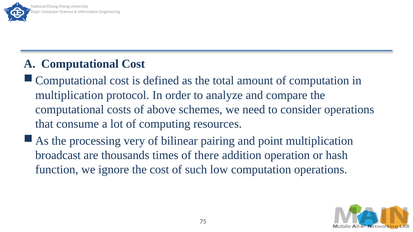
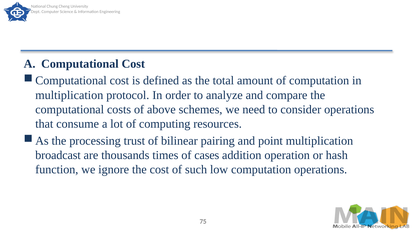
very: very -> trust (134, 141)
there: there -> cases (207, 155)
